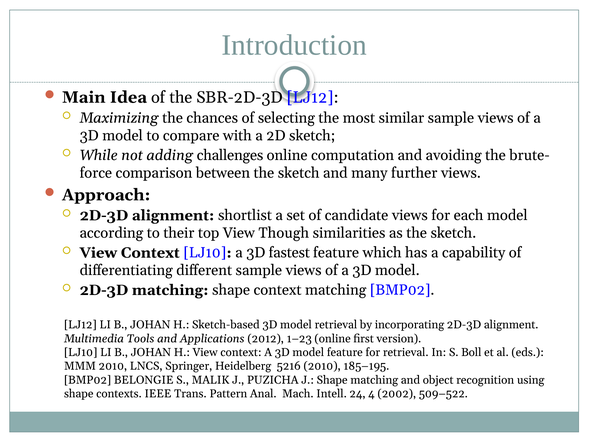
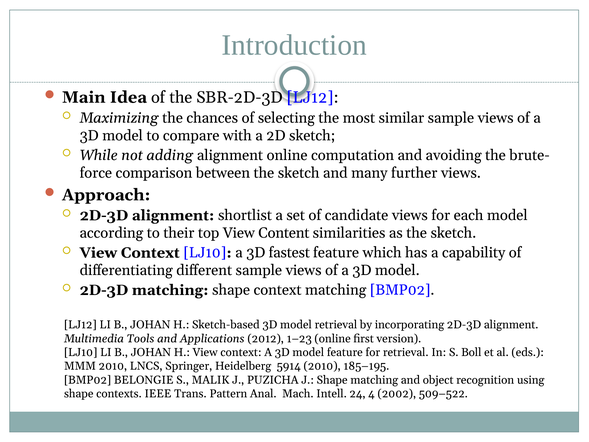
adding challenges: challenges -> alignment (230, 155)
Though: Though -> Content (284, 233)
5216: 5216 -> 5914 (289, 366)
